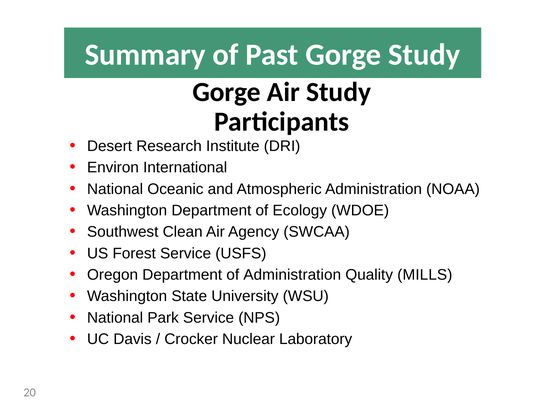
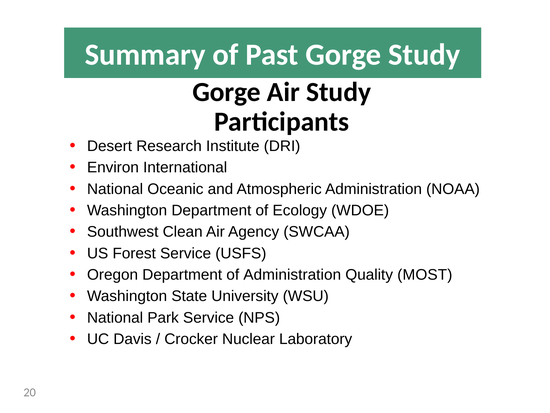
MILLS: MILLS -> MOST (425, 274)
